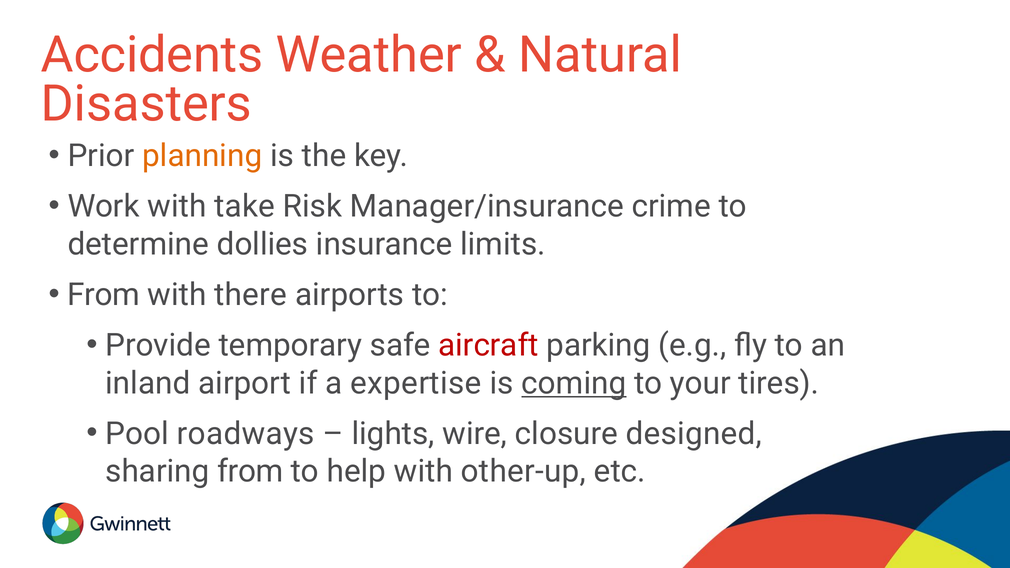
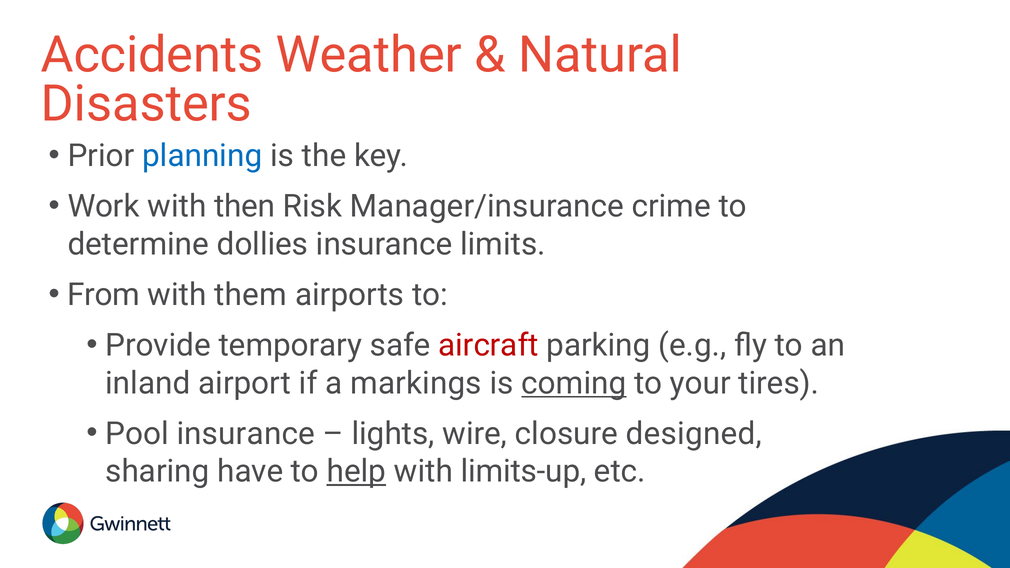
planning colour: orange -> blue (202, 156)
take: take -> then (245, 207)
there: there -> them (251, 295)
expertise: expertise -> markings (416, 383)
Pool roadways: roadways -> insurance (246, 434)
sharing from: from -> have (250, 472)
help underline: none -> present (356, 472)
other-up: other-up -> limits-up (524, 472)
